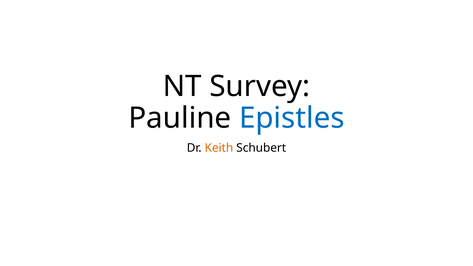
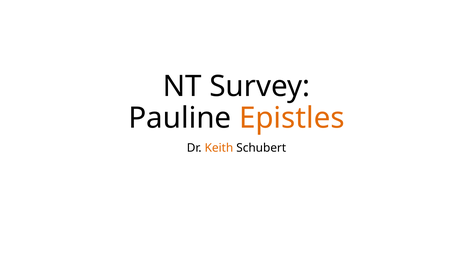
Epistles colour: blue -> orange (292, 118)
